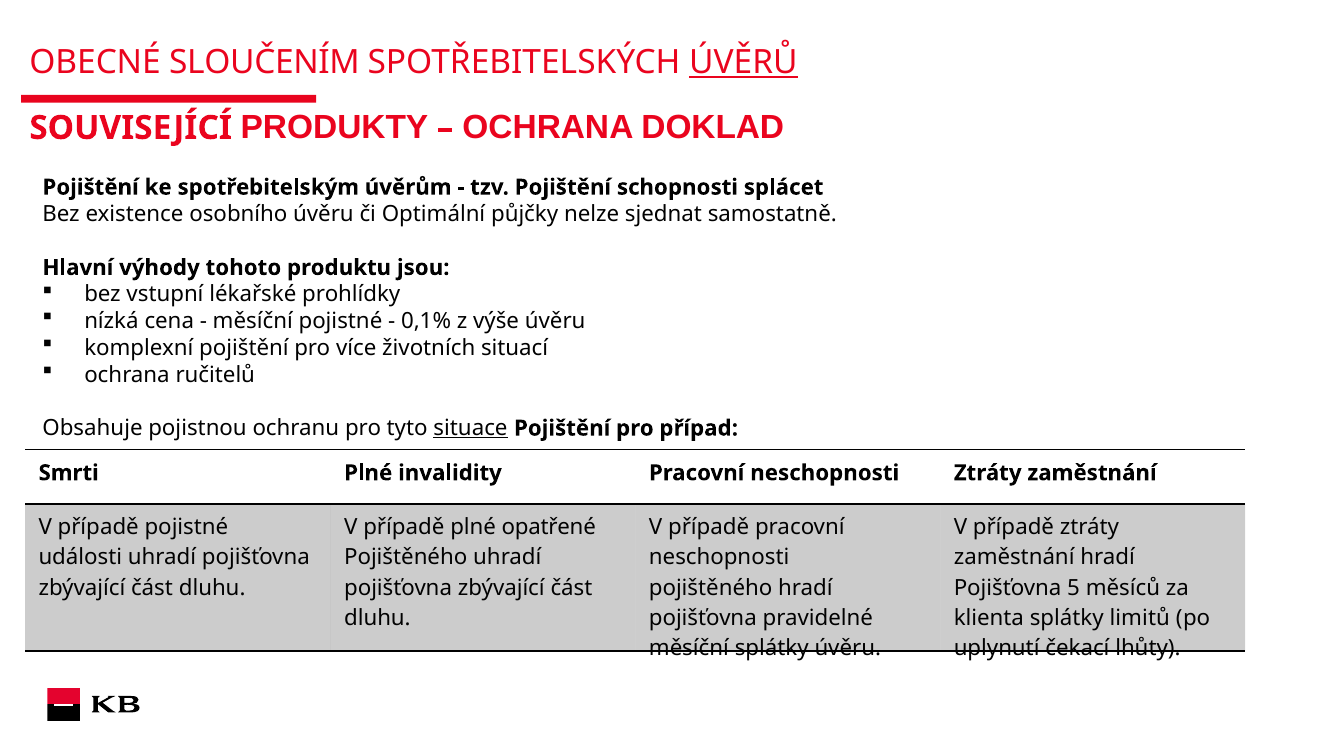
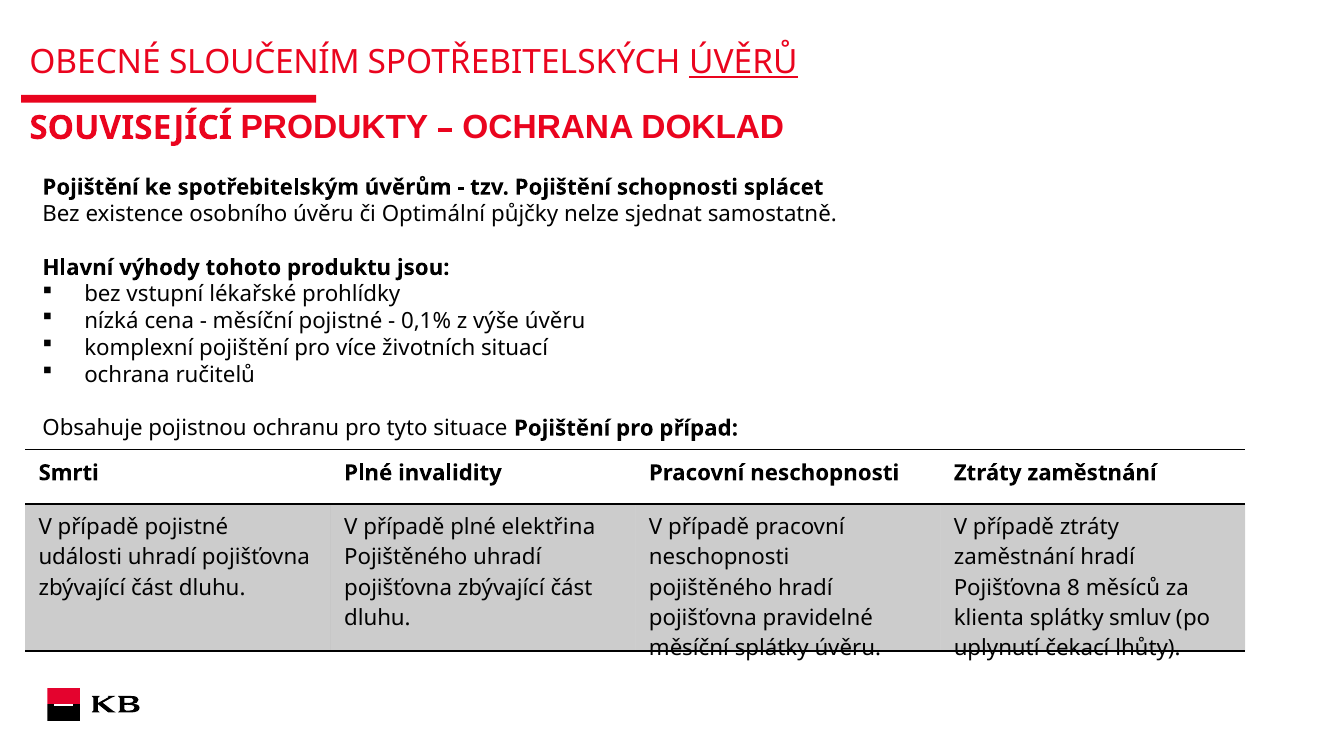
situace underline: present -> none (471, 428)
opatřené: opatřené -> elektřina (548, 527)
5: 5 -> 8 (1074, 588)
limitů: limitů -> smluv (1140, 618)
